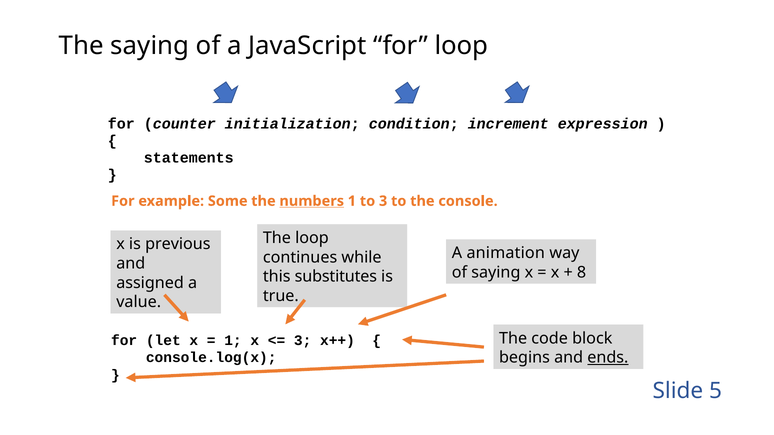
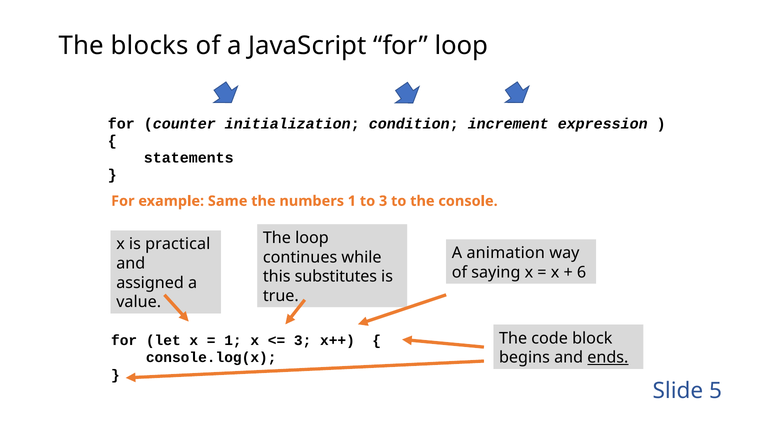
The saying: saying -> blocks (150, 46)
Some: Some -> Same (228, 201)
numbers underline: present -> none (312, 201)
previous: previous -> practical (178, 244)
8: 8 -> 6 (582, 273)
